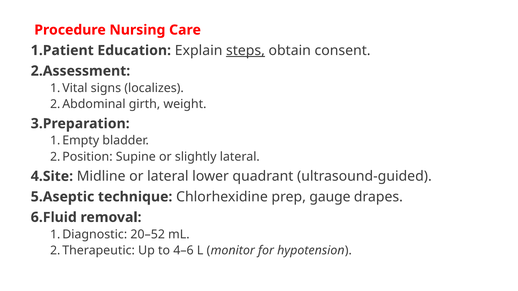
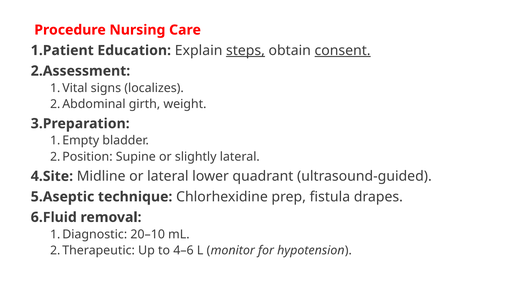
consent underline: none -> present (343, 51)
gauge: gauge -> fistula (330, 197)
20–52: 20–52 -> 20–10 (148, 235)
